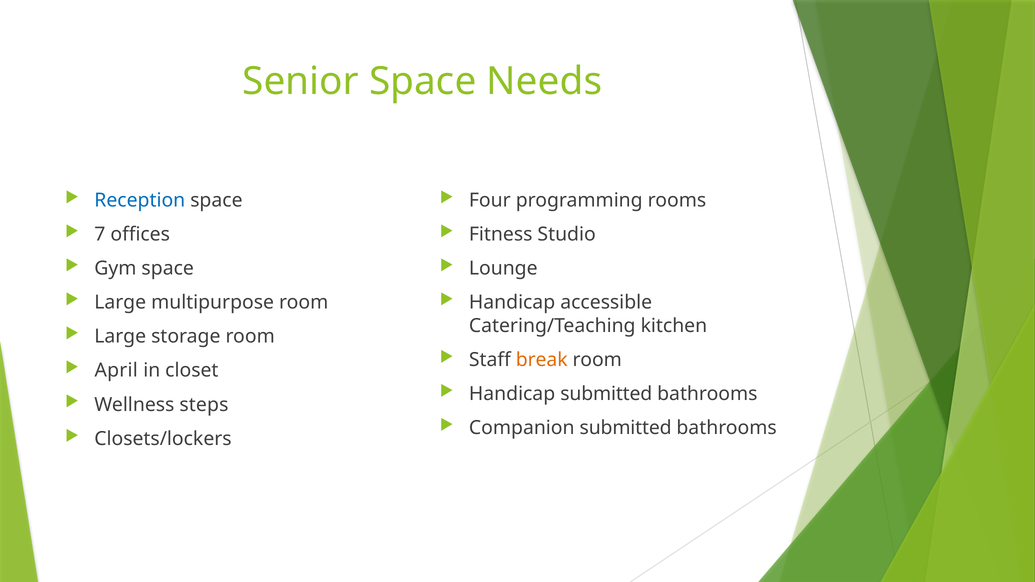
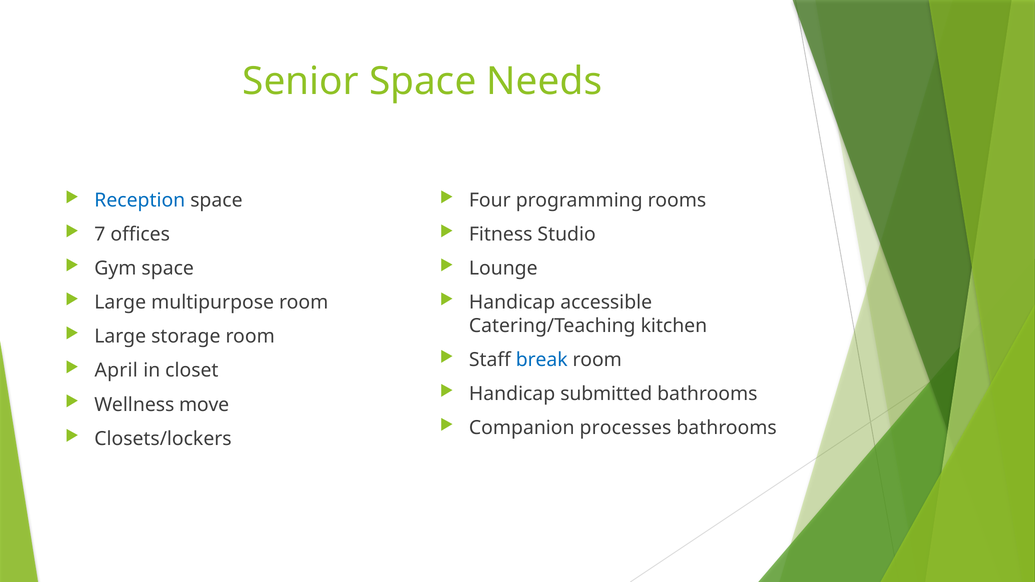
break colour: orange -> blue (542, 360)
steps: steps -> move (204, 405)
Companion submitted: submitted -> processes (625, 428)
